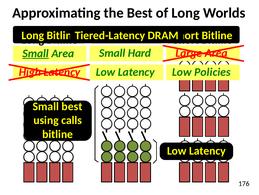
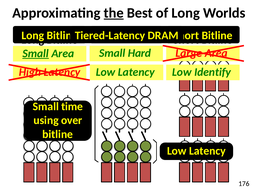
the underline: none -> present (114, 13)
Policies: Policies -> Identify (213, 72)
Small best: best -> time (72, 106)
calls: calls -> over (72, 120)
